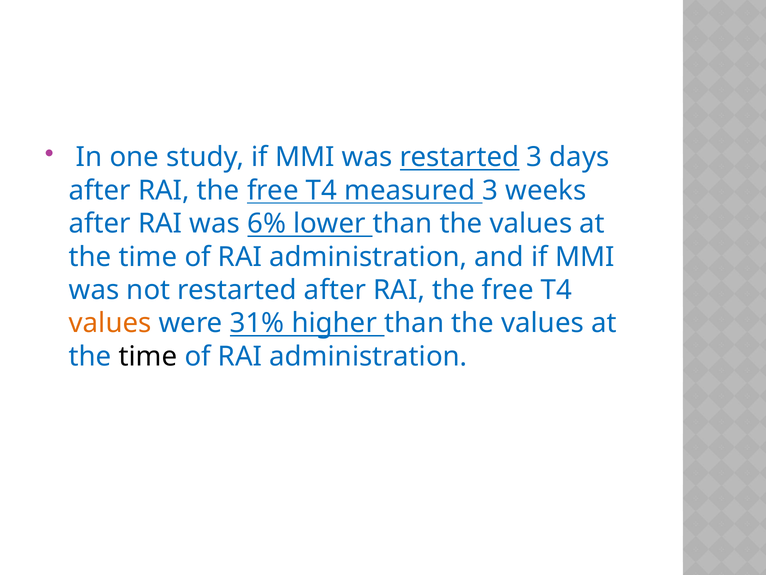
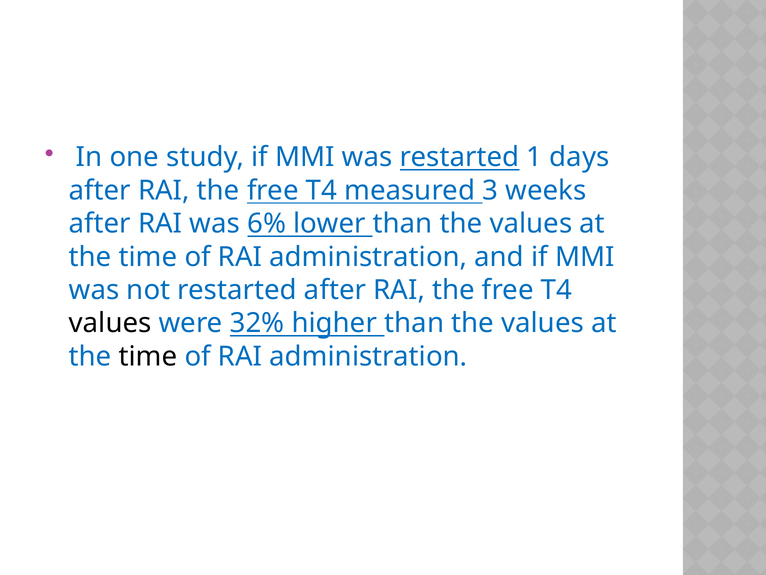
restarted 3: 3 -> 1 (534, 157)
values colour: orange -> black (110, 323)
31%: 31% -> 32% (257, 323)
